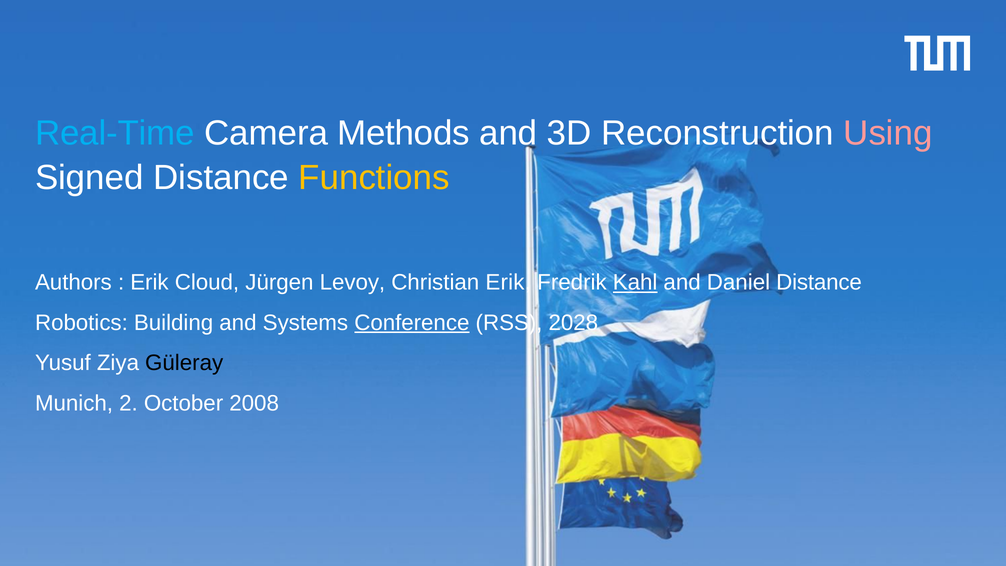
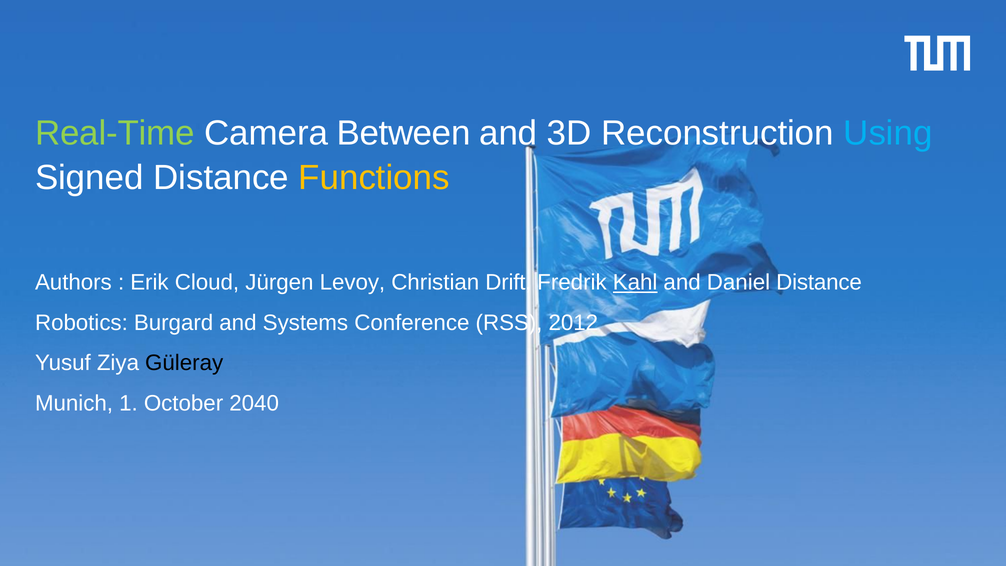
Real-Time colour: light blue -> light green (115, 133)
Methods: Methods -> Between (404, 133)
Using colour: pink -> light blue (888, 133)
Christian Erik: Erik -> Drift (508, 283)
Building: Building -> Burgard (174, 323)
Conference underline: present -> none (412, 323)
2028: 2028 -> 2012 (573, 323)
Munich 2: 2 -> 1 (128, 403)
2008: 2008 -> 2040 (254, 403)
